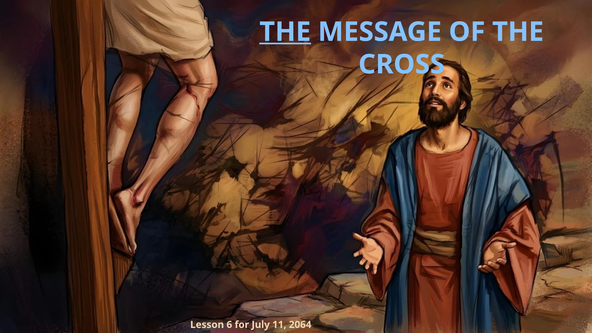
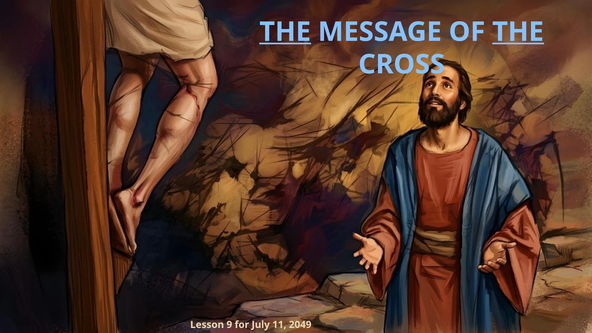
THE underline: none -> present (518, 32)
6: 6 -> 9 (229, 325)
2064: 2064 -> 2049 (300, 325)
